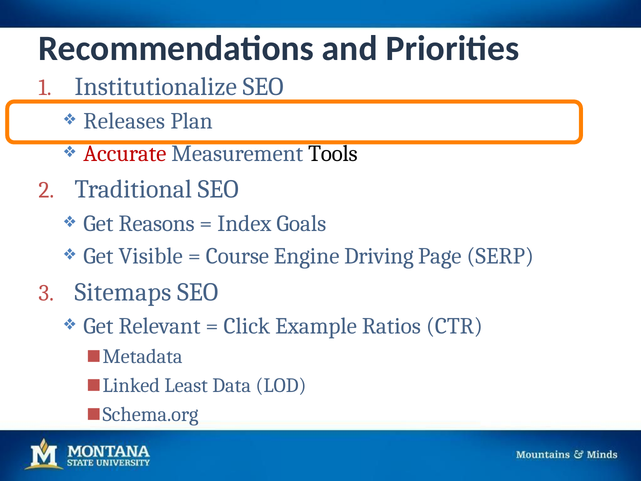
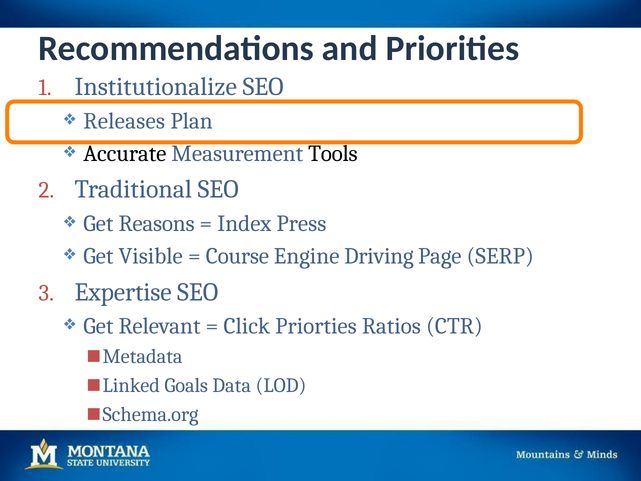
Accurate colour: red -> black (125, 154)
Goals: Goals -> Press (301, 223)
Sitemaps: Sitemaps -> Expertise (123, 292)
Example: Example -> Priorties (316, 326)
Least: Least -> Goals (186, 385)
